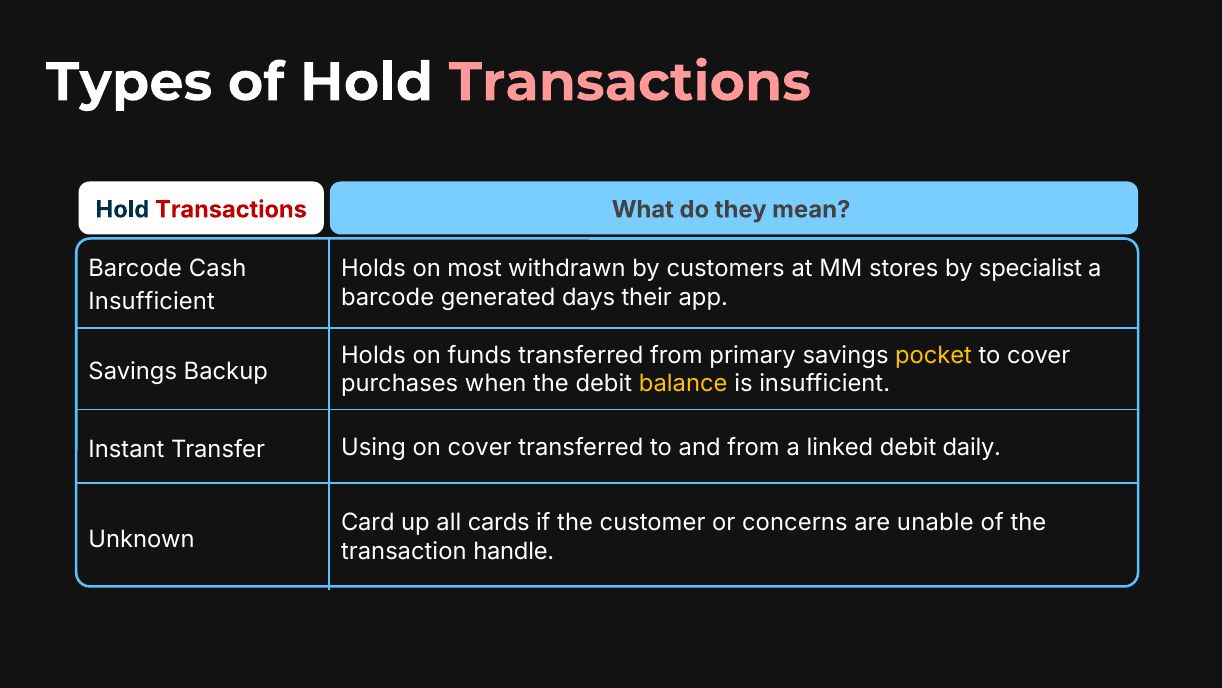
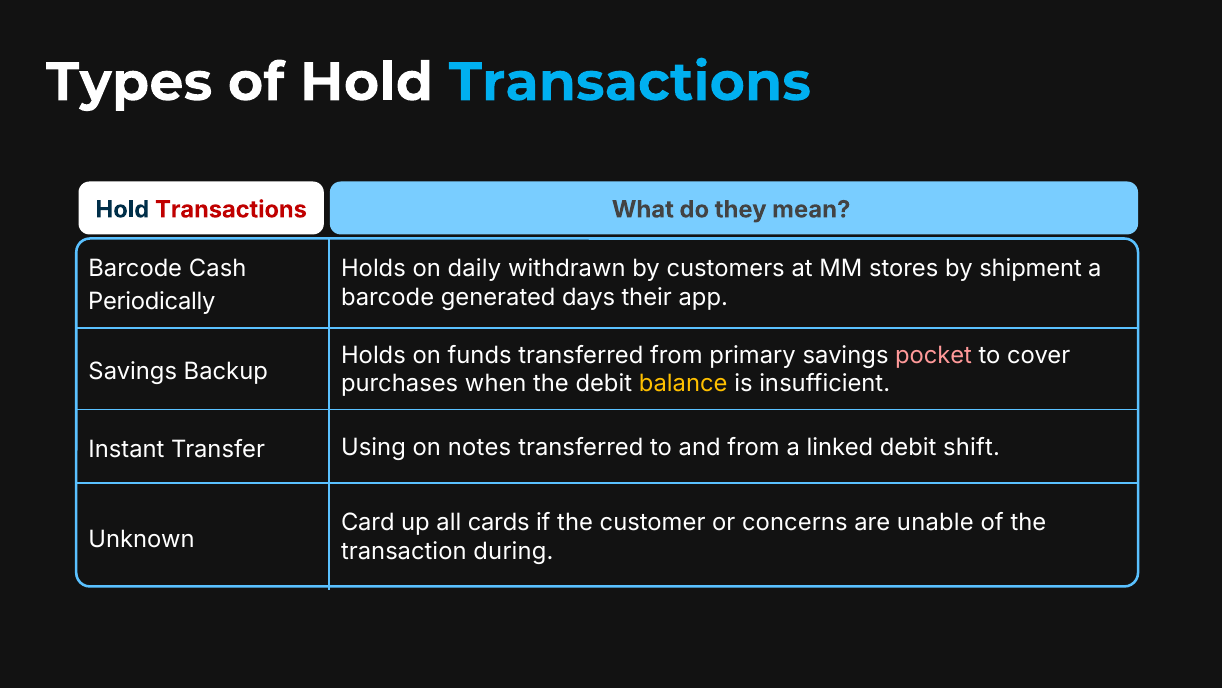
Transactions colour: pink -> light blue (630, 82)
most: most -> daily (474, 269)
specialist: specialist -> shipment (1031, 269)
Insufficient: Insufficient -> Periodically (152, 302)
pocket colour: yellow -> pink (934, 355)
on cover: cover -> notes (479, 447)
daily: daily -> shift (972, 447)
handle: handle -> during (514, 551)
